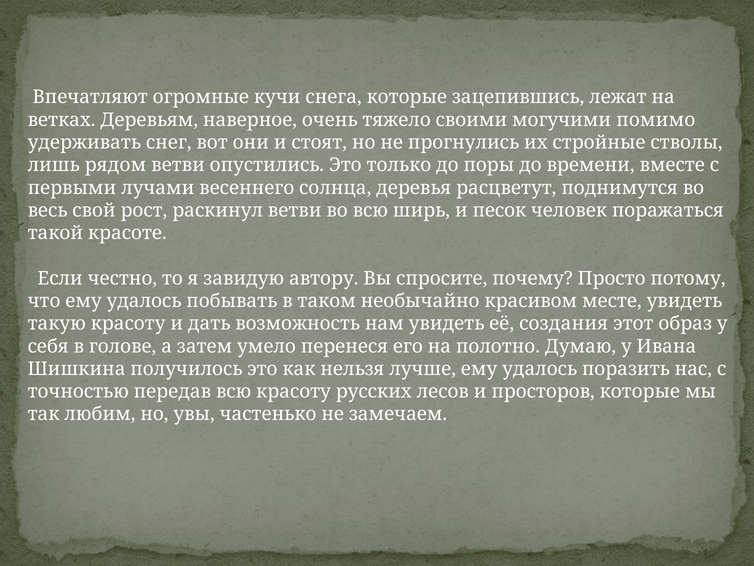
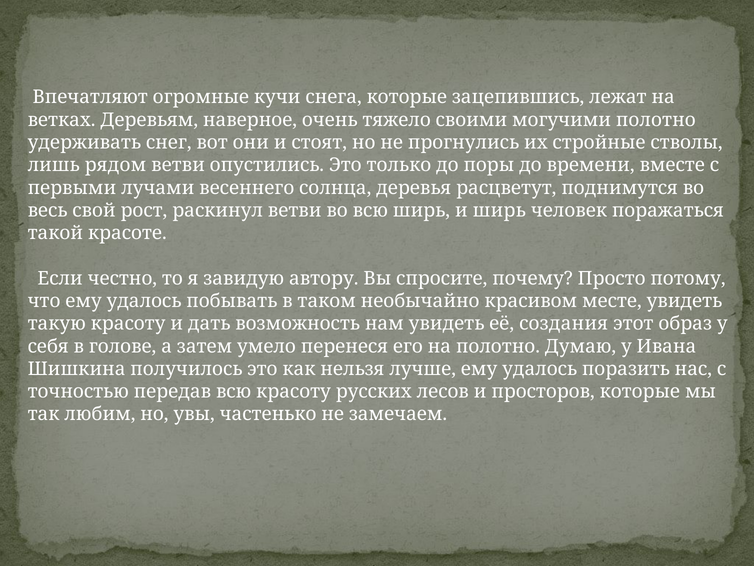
могучими помимо: помимо -> полотно (656, 120)
и песок: песок -> ширь (499, 210)
